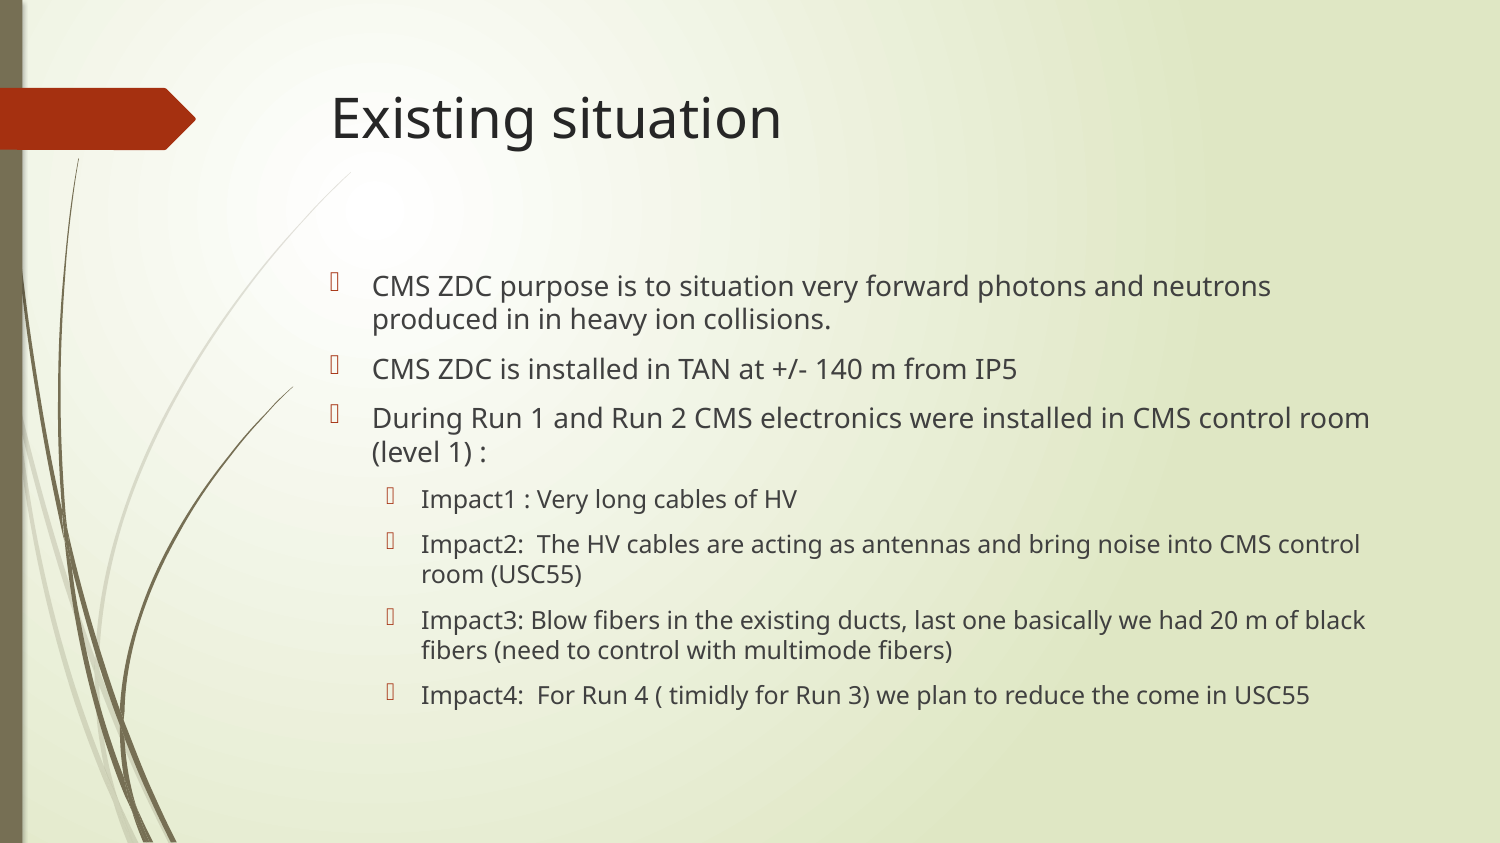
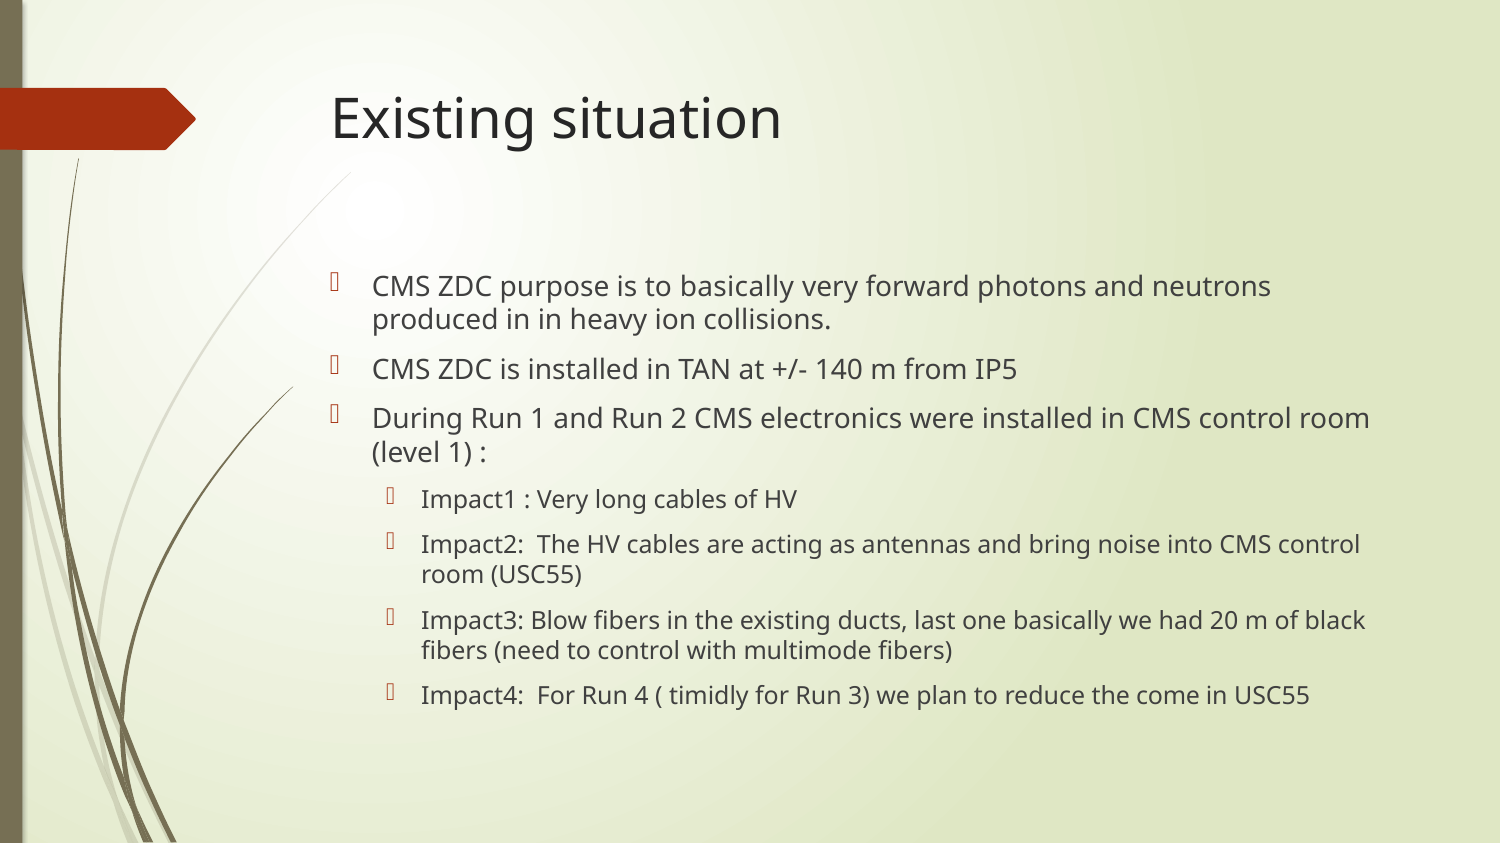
to situation: situation -> basically (737, 287)
